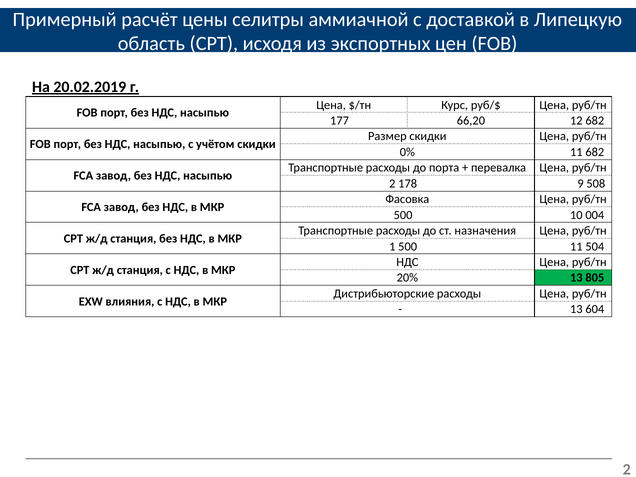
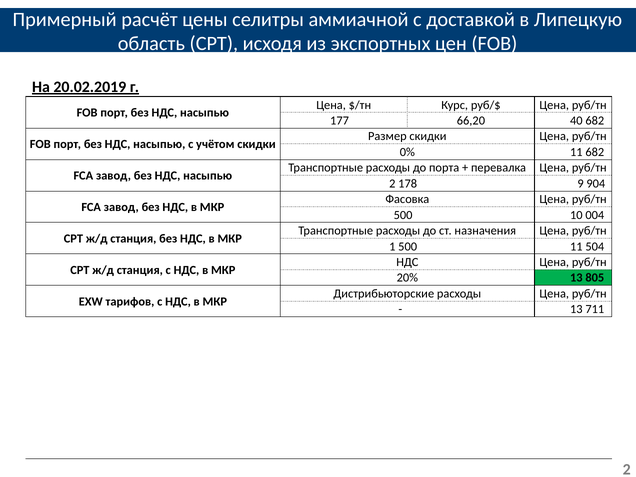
12: 12 -> 40 (576, 121)
508: 508 -> 904 (596, 184)
влияния: влияния -> тарифов (130, 301)
604: 604 -> 711 (595, 309)
